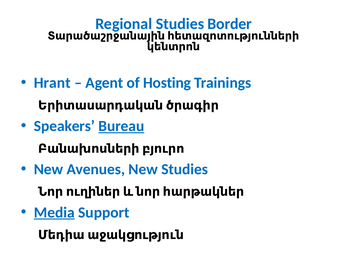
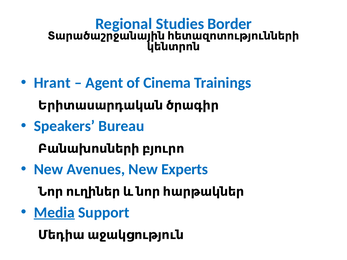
Hosting: Hosting -> Cinema (167, 83)
Bureau underline: present -> none (121, 126)
New Studies: Studies -> Experts (185, 169)
